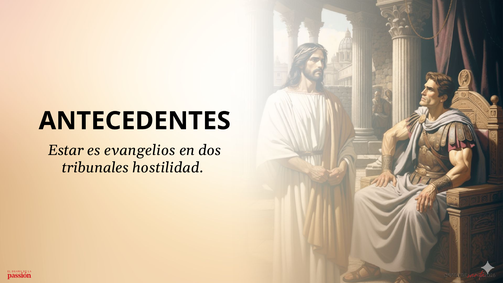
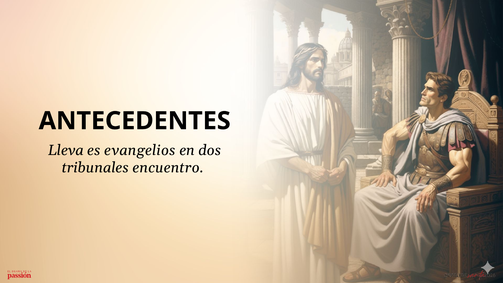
Estar: Estar -> Lleva (66, 150)
hostilidad: hostilidad -> encuentro (168, 168)
